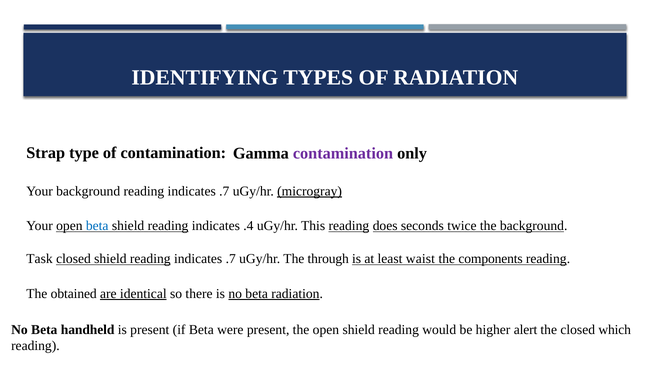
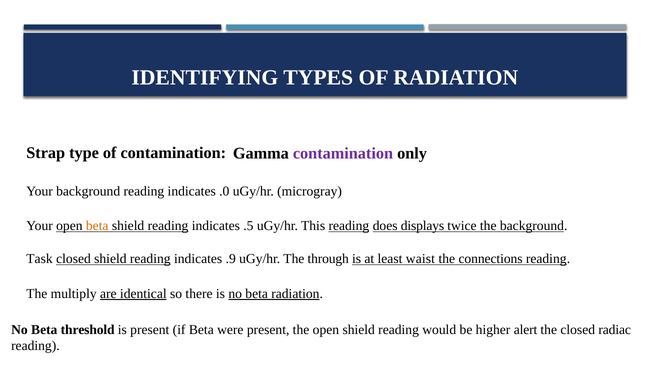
background reading indicates .7: .7 -> .0 (224, 191)
microgray underline: present -> none (310, 191)
beta colour: blue -> orange (97, 226)
.4: .4 -> .5 (248, 226)
seconds: seconds -> displays (422, 226)
shield reading indicates .7: .7 -> .9 (231, 259)
components: components -> connections (491, 259)
obtained: obtained -> multiply (74, 293)
handheld: handheld -> threshold (88, 329)
which: which -> radiac (615, 329)
